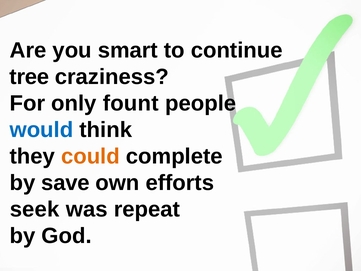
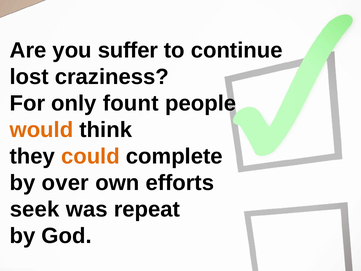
smart: smart -> suffer (128, 50)
tree: tree -> lost (29, 77)
would colour: blue -> orange (41, 130)
save: save -> over (65, 183)
